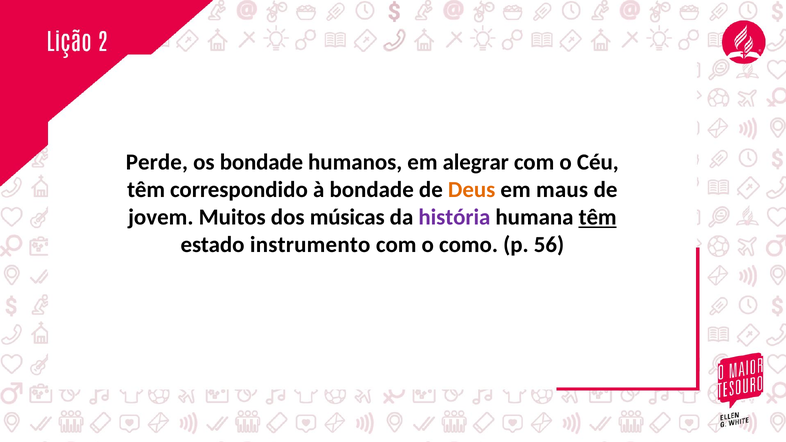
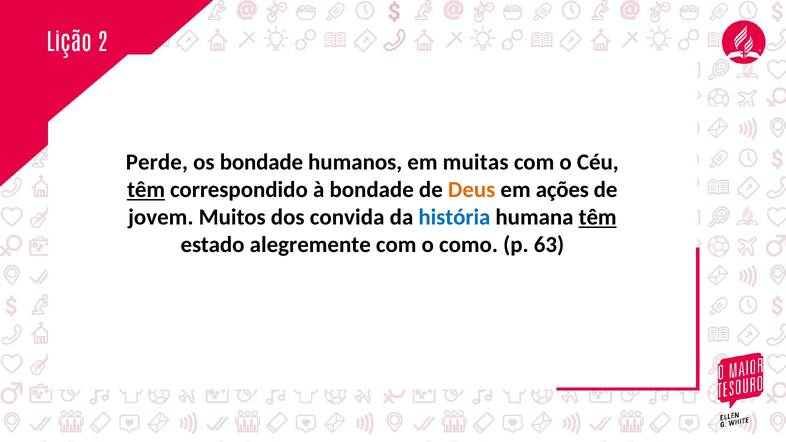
alegrar: alegrar -> muitas (476, 162)
têm underline: none -> present (146, 190)
maus: maus -> ações (562, 190)
músicas: músicas -> convida (347, 217)
história colour: purple -> blue (454, 217)
instrumento: instrumento -> alegremente (310, 245)
56: 56 -> 63 (549, 245)
